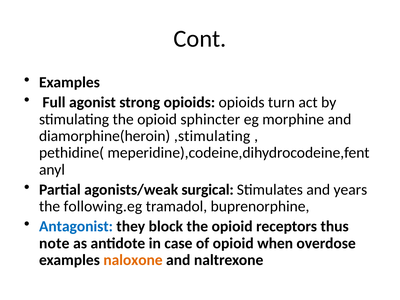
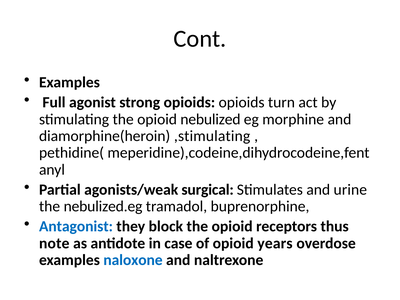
sphincter: sphincter -> nebulized (210, 119)
years: years -> urine (350, 190)
following.eg: following.eg -> nebulized.eg (103, 206)
when: when -> years (275, 243)
naloxone colour: orange -> blue (133, 260)
